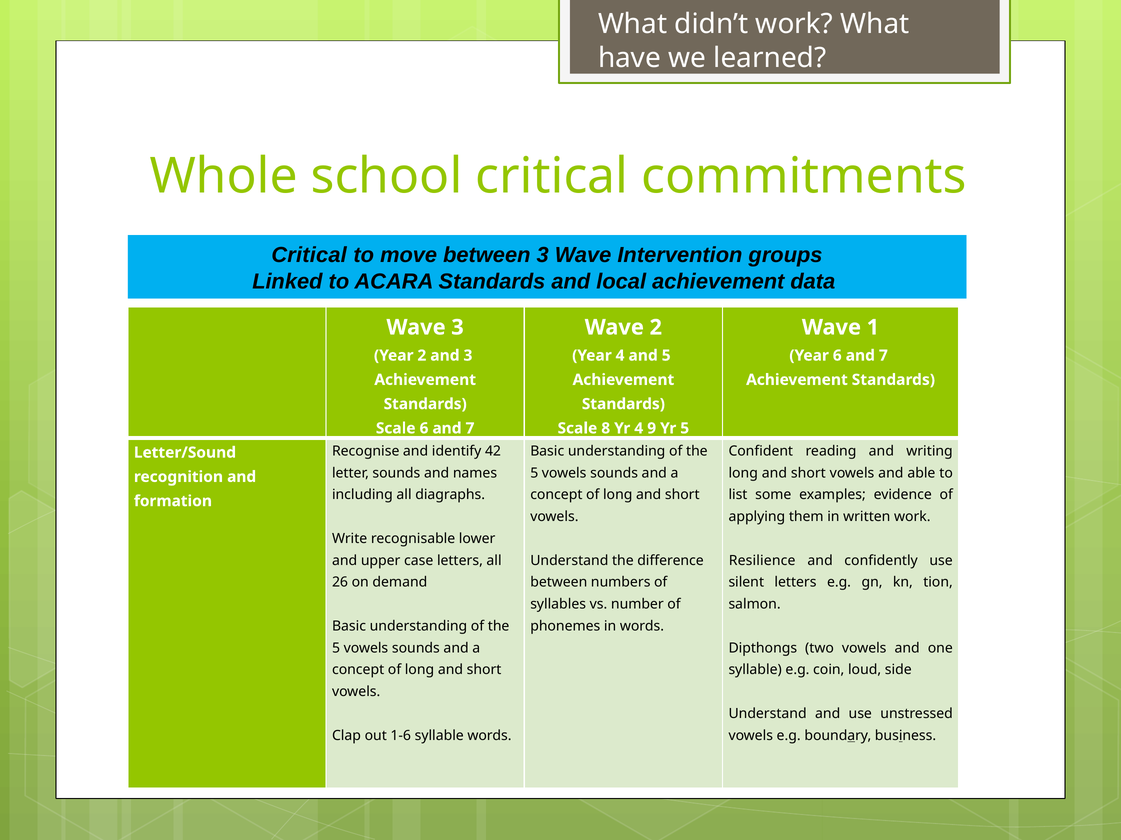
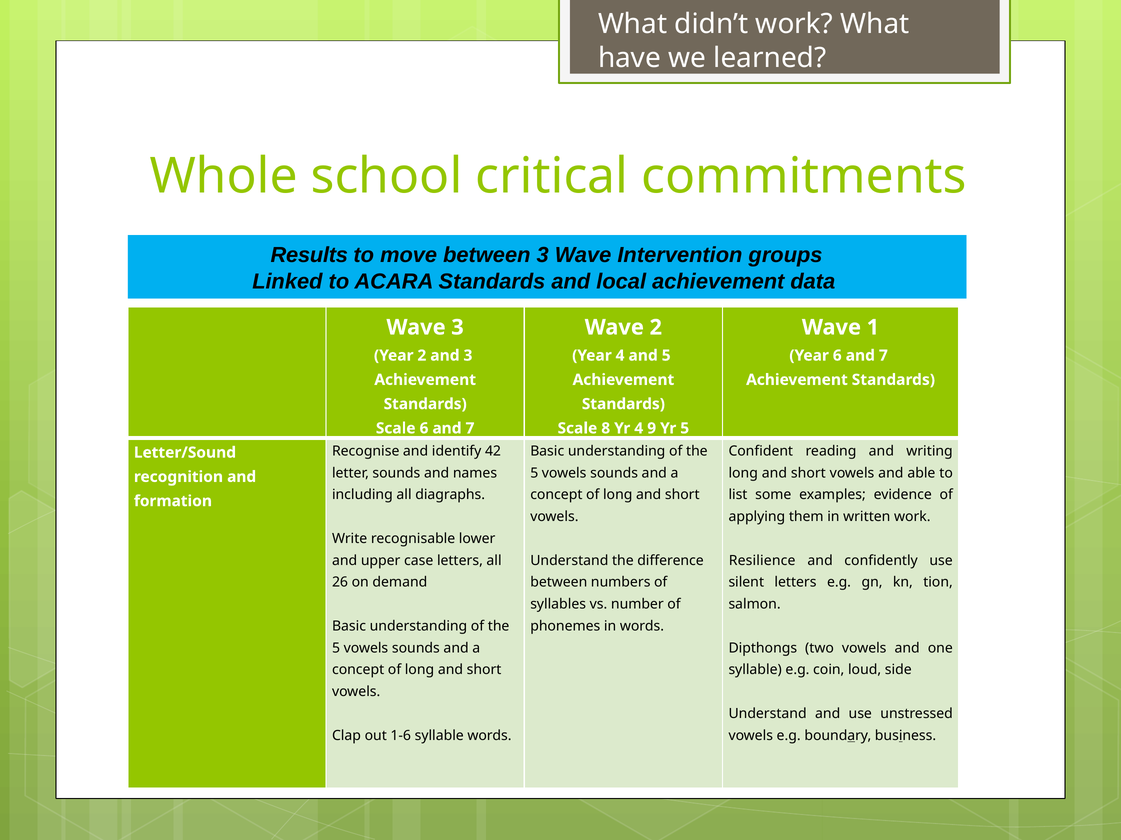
Critical: Critical -> Results (309, 255)
